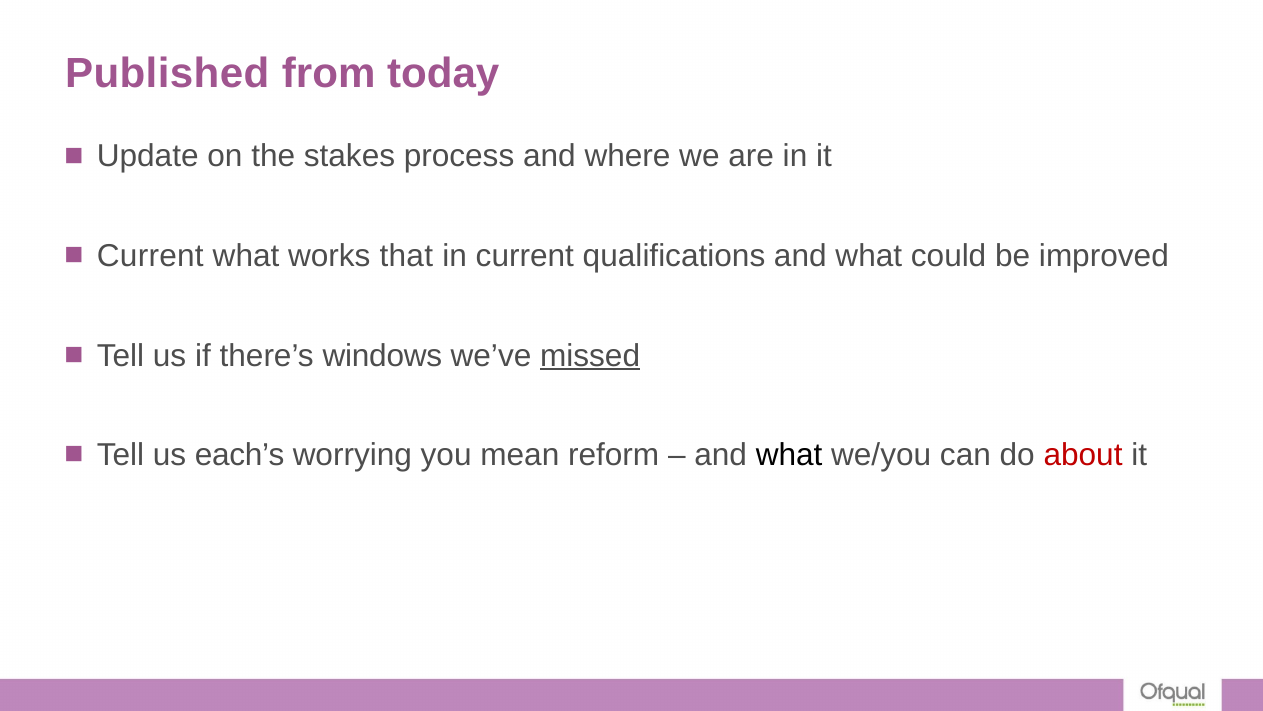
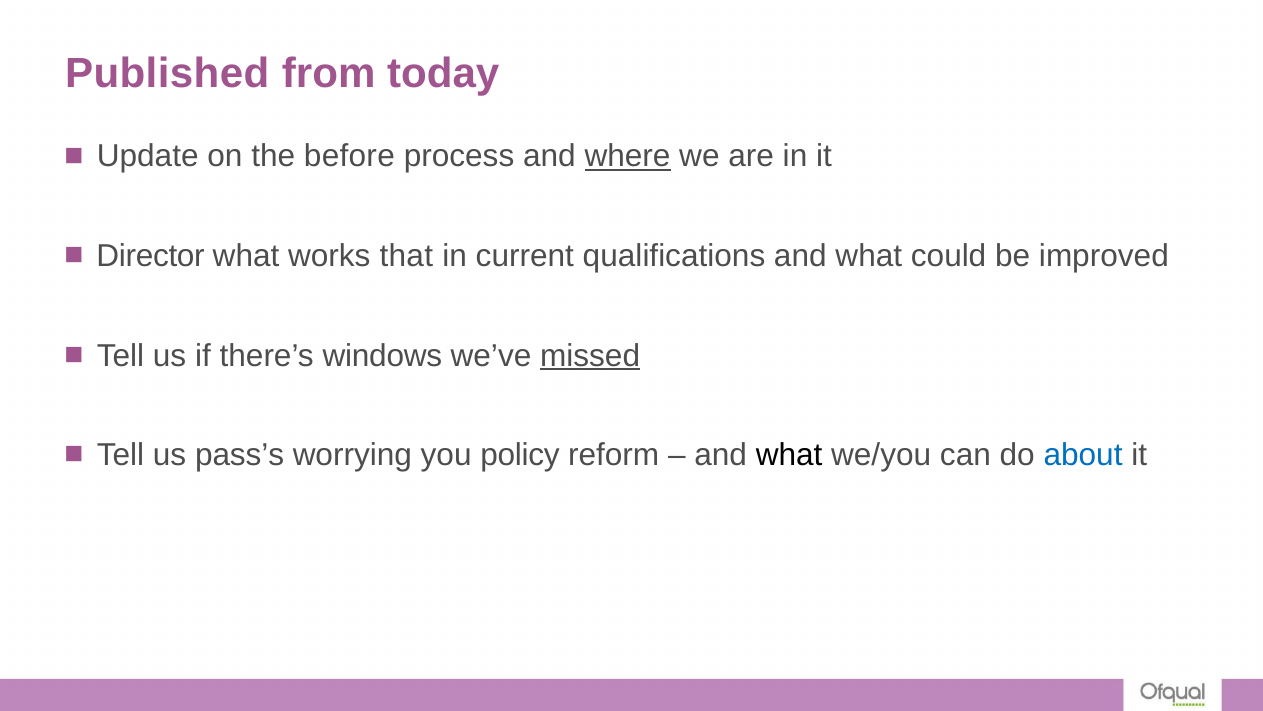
stakes: stakes -> before (349, 156)
where underline: none -> present (628, 156)
Current: Current -> Director (151, 256)
each’s: each’s -> pass’s (240, 455)
mean: mean -> policy (520, 455)
about colour: red -> blue (1083, 455)
